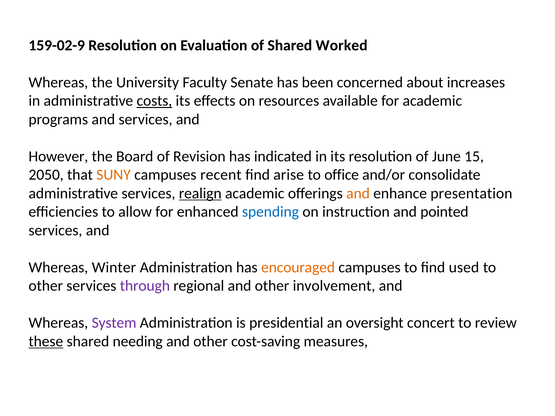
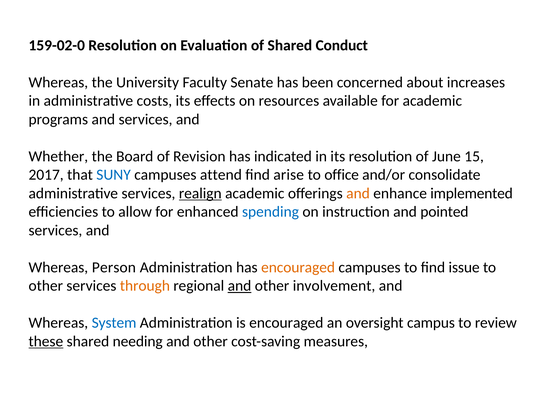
159-02-9: 159-02-9 -> 159-02-0 (57, 45)
Worked: Worked -> Conduct (342, 45)
costs underline: present -> none (154, 101)
However: However -> Whether (58, 156)
2050: 2050 -> 2017 (46, 175)
SUNY colour: orange -> blue (114, 175)
recent: recent -> attend (221, 175)
presentation: presentation -> implemented (472, 194)
Winter: Winter -> Person (114, 268)
used: used -> issue (464, 268)
through colour: purple -> orange (145, 286)
and underline: none -> present (240, 286)
System colour: purple -> blue (114, 323)
is presidential: presidential -> encouraged (286, 323)
concert: concert -> campus (431, 323)
